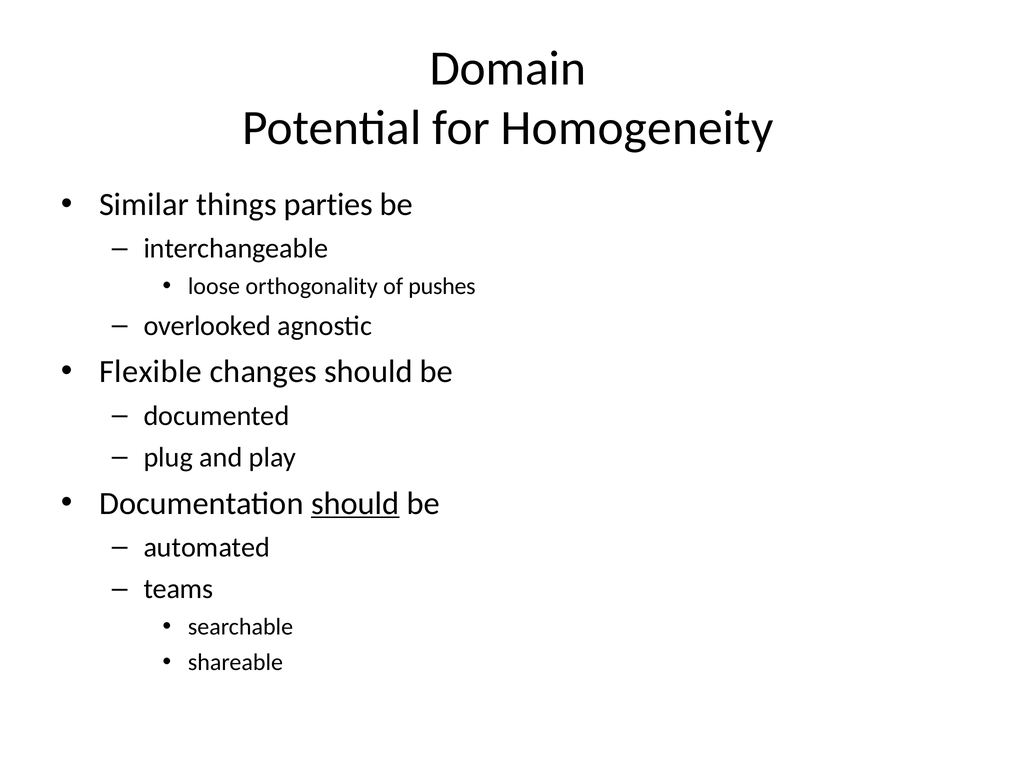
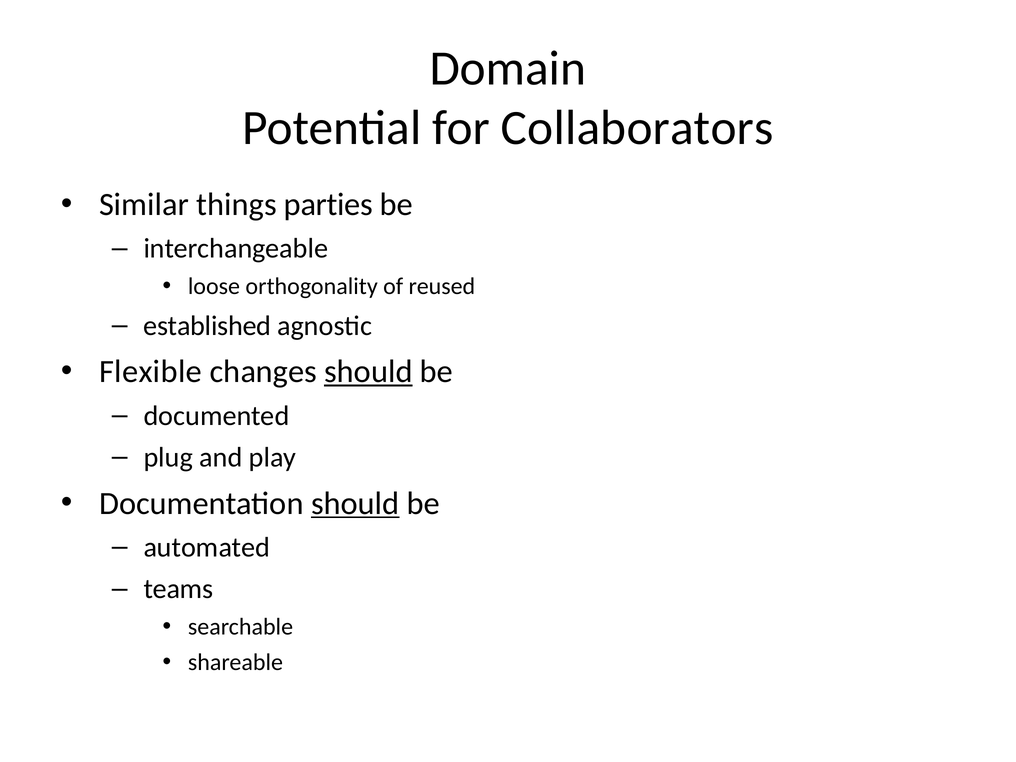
Homogeneity: Homogeneity -> Collaborators (637, 128)
pushes: pushes -> reused (442, 286)
overlooked: overlooked -> established (207, 326)
should underline: none -> present (368, 372)
